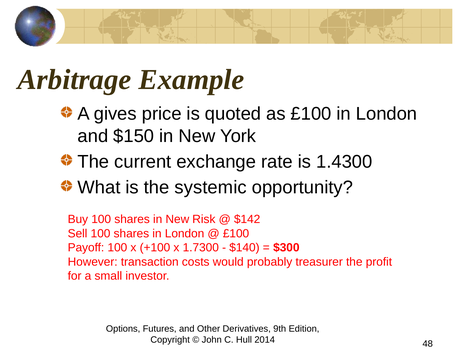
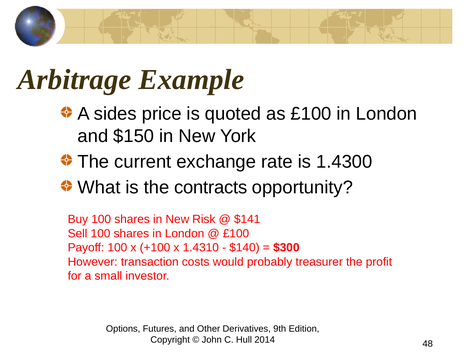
gives: gives -> sides (115, 114)
systemic: systemic -> contracts (211, 187)
$142: $142 -> $141 (247, 219)
1.7300: 1.7300 -> 1.4310 (201, 248)
